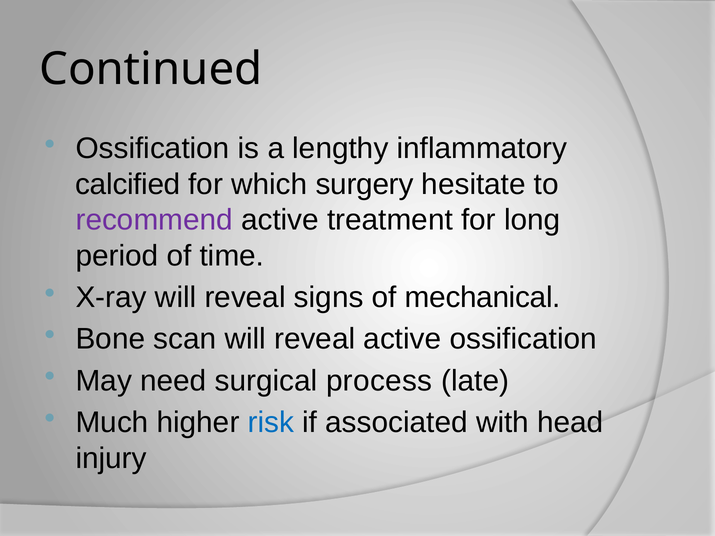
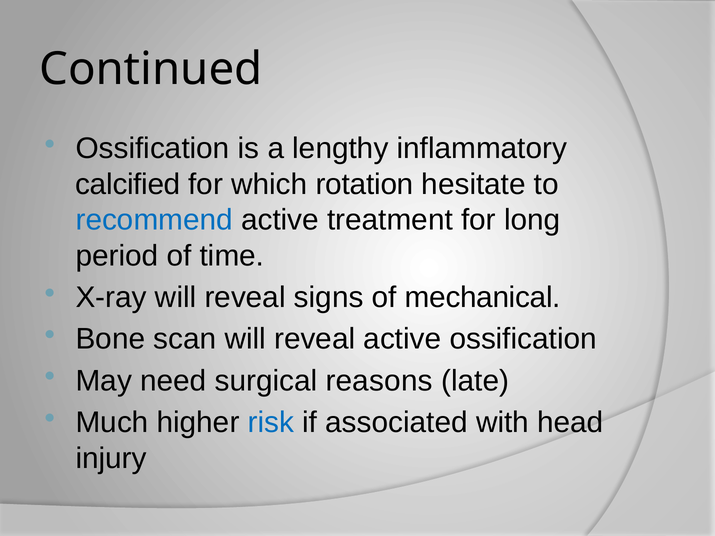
surgery: surgery -> rotation (365, 184)
recommend colour: purple -> blue (154, 220)
process: process -> reasons (379, 381)
